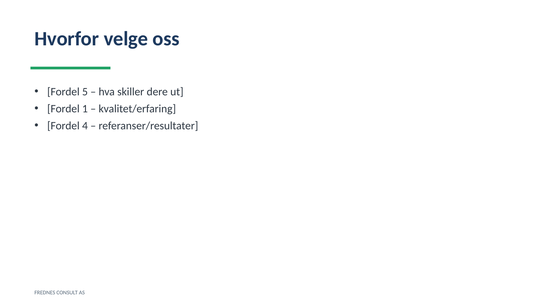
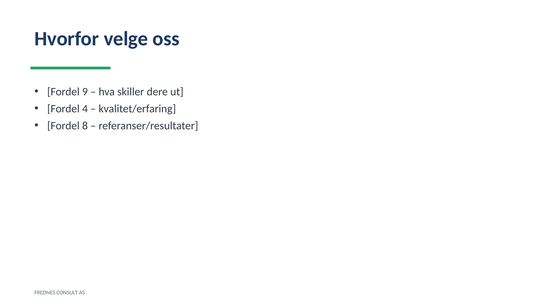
5: 5 -> 9 (85, 92)
1: 1 -> 4 (85, 109)
4: 4 -> 8 (85, 126)
